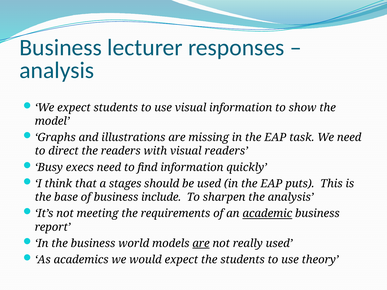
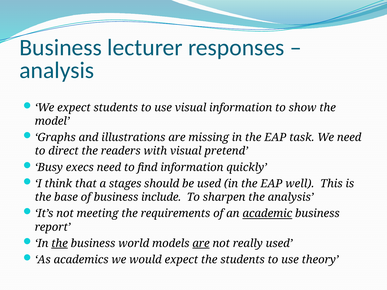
visual readers: readers -> pretend (226, 151)
puts: puts -> well (300, 184)
the underline: none -> present (60, 244)
